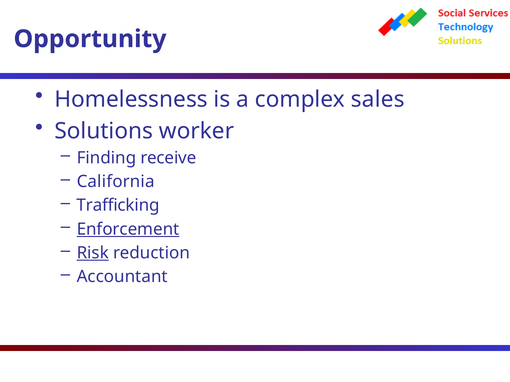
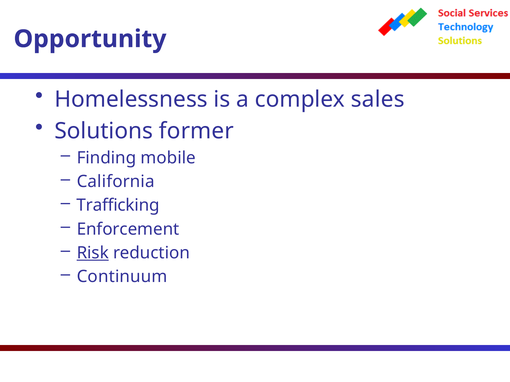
worker: worker -> former (196, 131)
receive: receive -> mobile (168, 158)
Enforcement underline: present -> none (128, 229)
Accountant: Accountant -> Continuum (122, 277)
